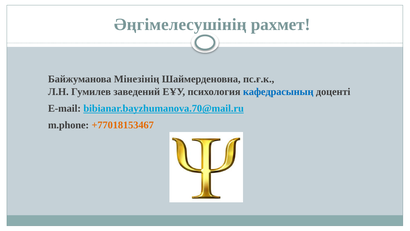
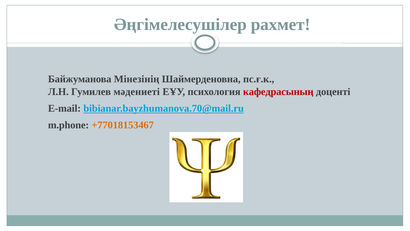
Әңгімелесушінің: Әңгімелесушінің -> Әңгімелесушілер (180, 24)
заведений: заведений -> мәдениеті (137, 92)
кафедрасының colour: blue -> red (278, 92)
